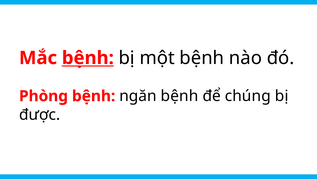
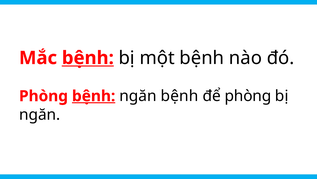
bệnh underline: none -> present (94, 96)
để chúng: chúng -> phòng (248, 96)
được: được -> ngăn (40, 114)
